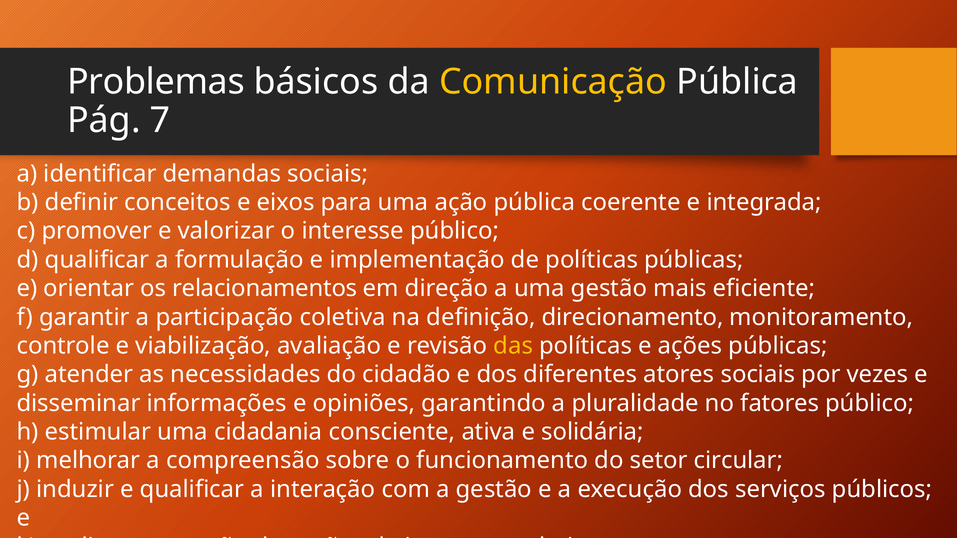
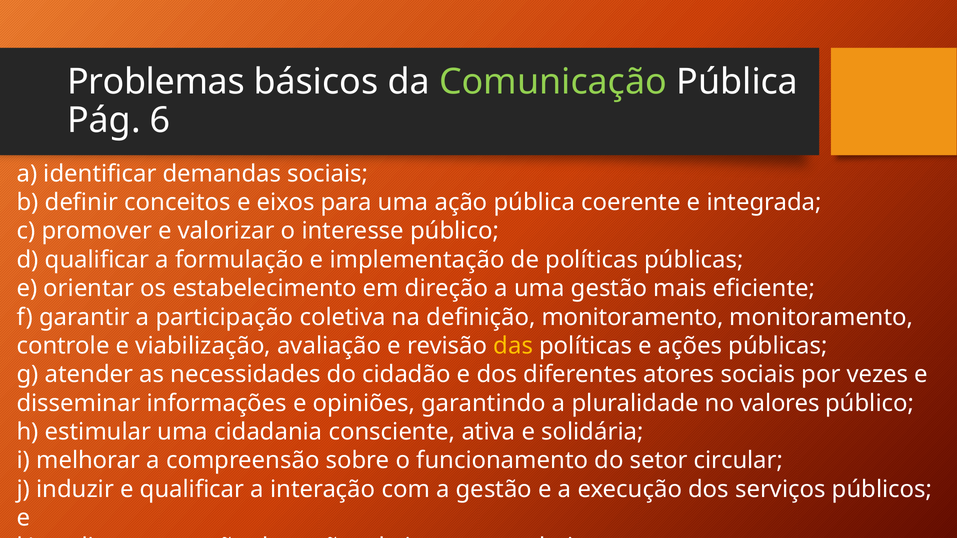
Comunicação colour: yellow -> light green (553, 82)
7: 7 -> 6 (160, 121)
relacionamentos: relacionamentos -> estabelecimento (265, 289)
definição direcionamento: direcionamento -> monitoramento (633, 317)
fatores: fatores -> valores (780, 403)
